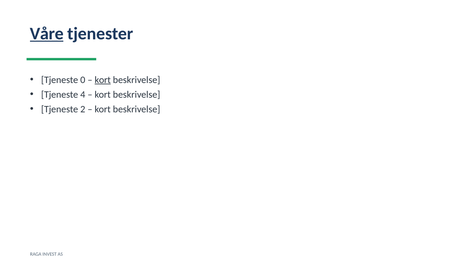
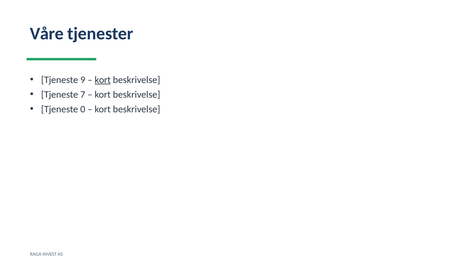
Våre underline: present -> none (47, 34)
0: 0 -> 9 (83, 80)
4: 4 -> 7 (83, 95)
2: 2 -> 0 (83, 109)
